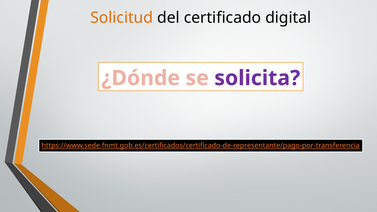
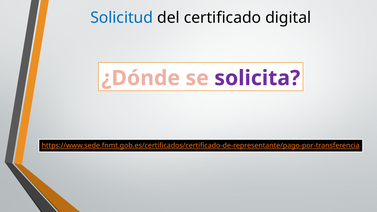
Solicitud colour: orange -> blue (122, 18)
